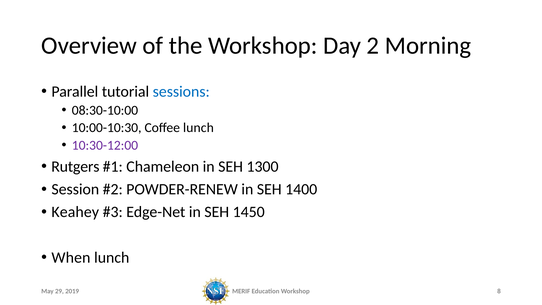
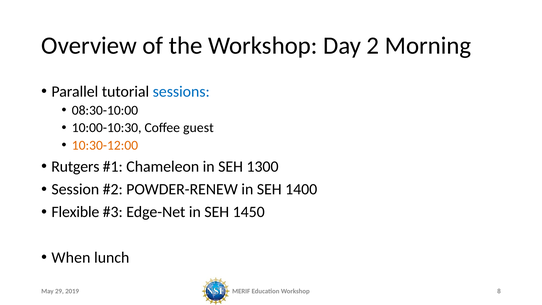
Coffee lunch: lunch -> guest (198, 128)
10:30-12:00 colour: purple -> orange (105, 145)
Keahey: Keahey -> Flexible (75, 212)
